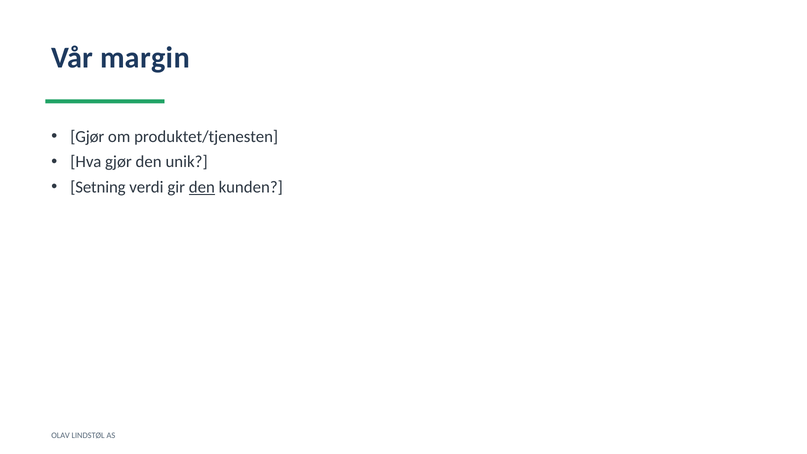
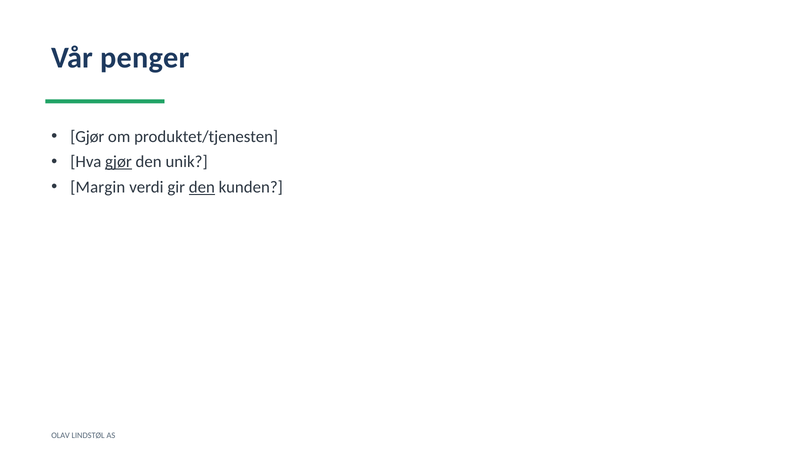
margin: margin -> penger (145, 58)
gjør underline: none -> present (118, 162)
Setning: Setning -> Margin (98, 187)
